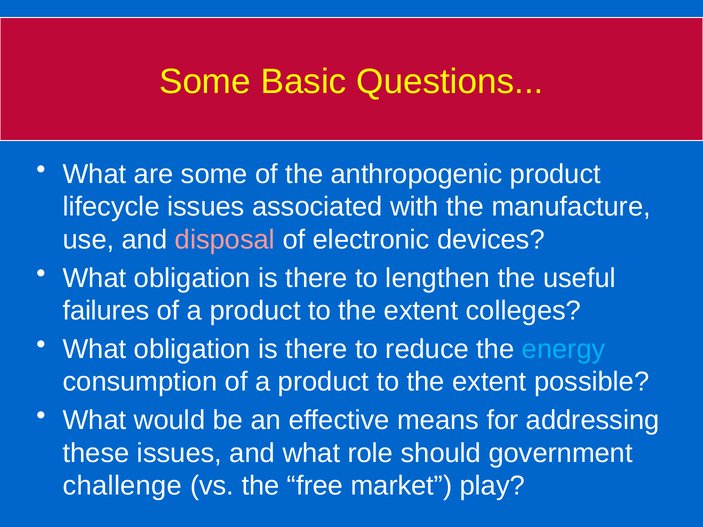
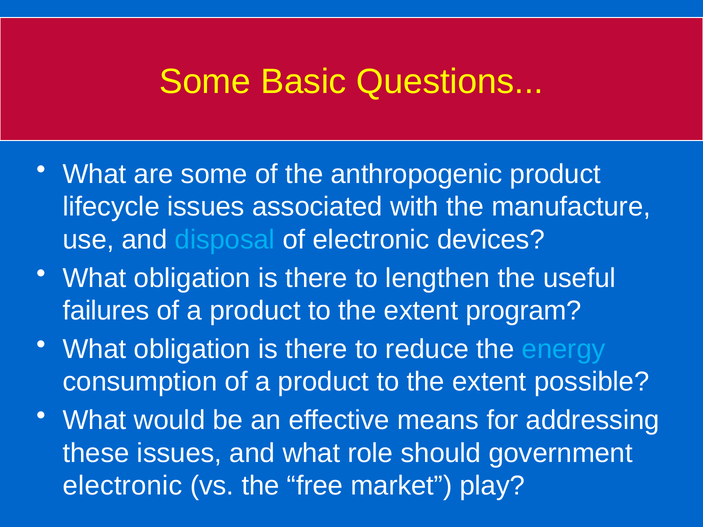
disposal colour: pink -> light blue (225, 240)
colleges: colleges -> program (524, 311)
challenge: challenge -> electronic (122, 486)
